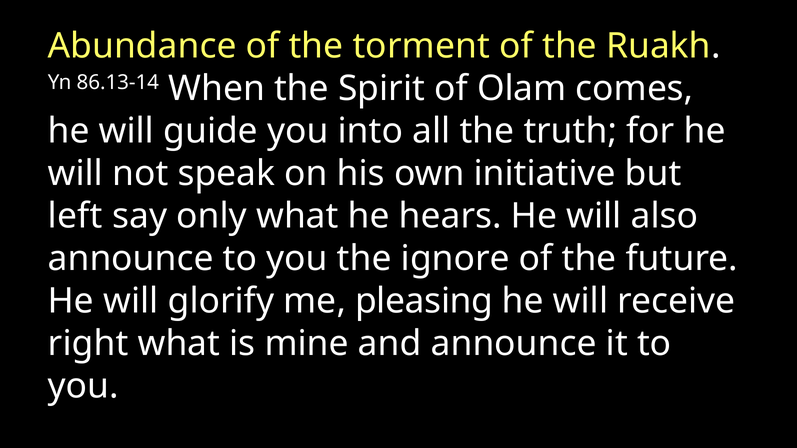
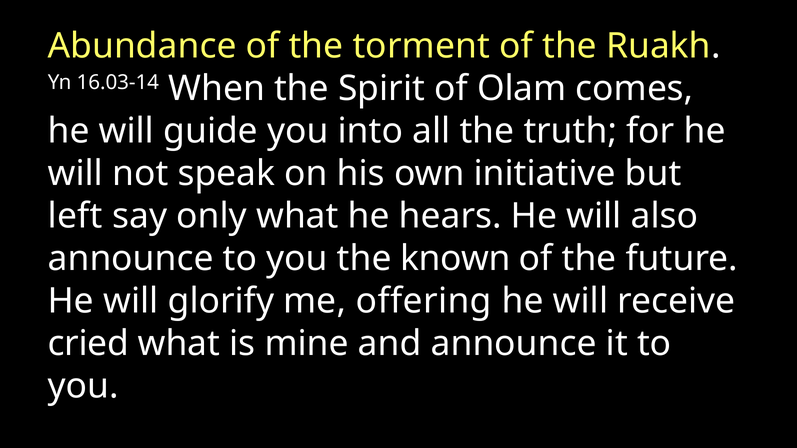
86.13-14: 86.13-14 -> 16.03-14 (118, 83)
ignore: ignore -> known (456, 259)
pleasing: pleasing -> offering (424, 301)
right: right -> cried (88, 344)
